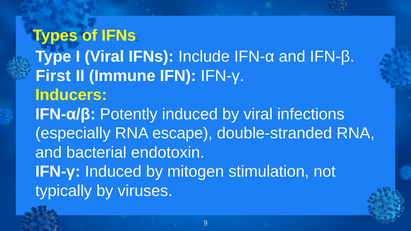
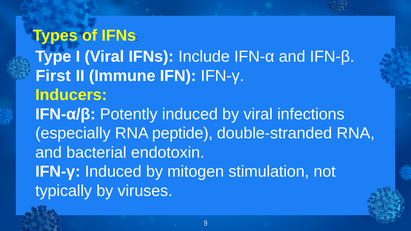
escape: escape -> peptide (182, 133)
